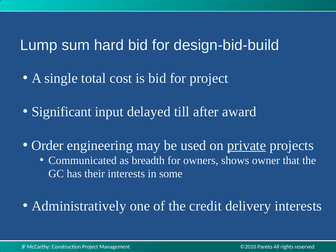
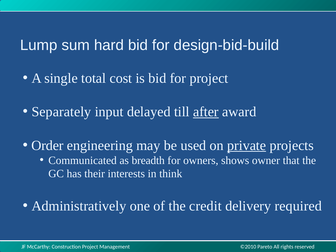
Significant: Significant -> Separately (61, 112)
after underline: none -> present (206, 112)
some: some -> think (171, 174)
delivery interests: interests -> required (298, 206)
